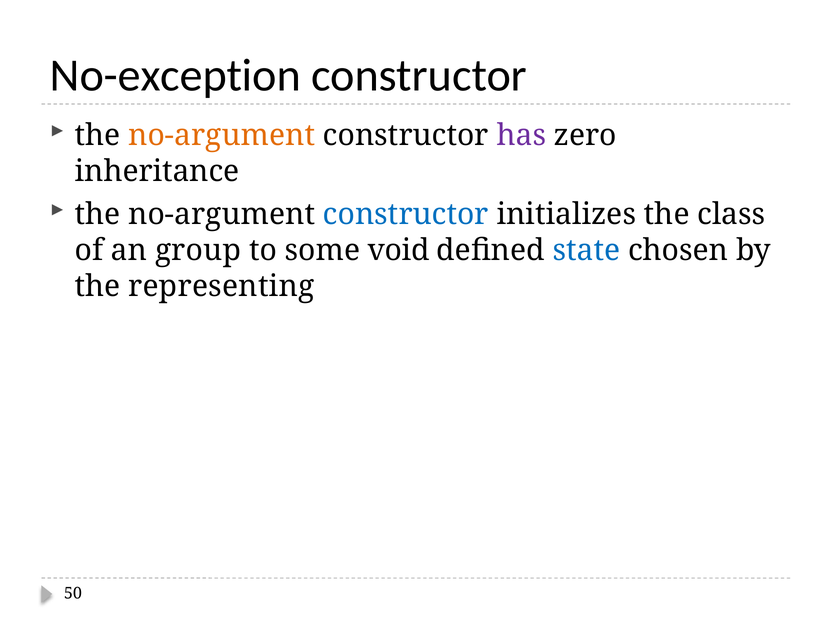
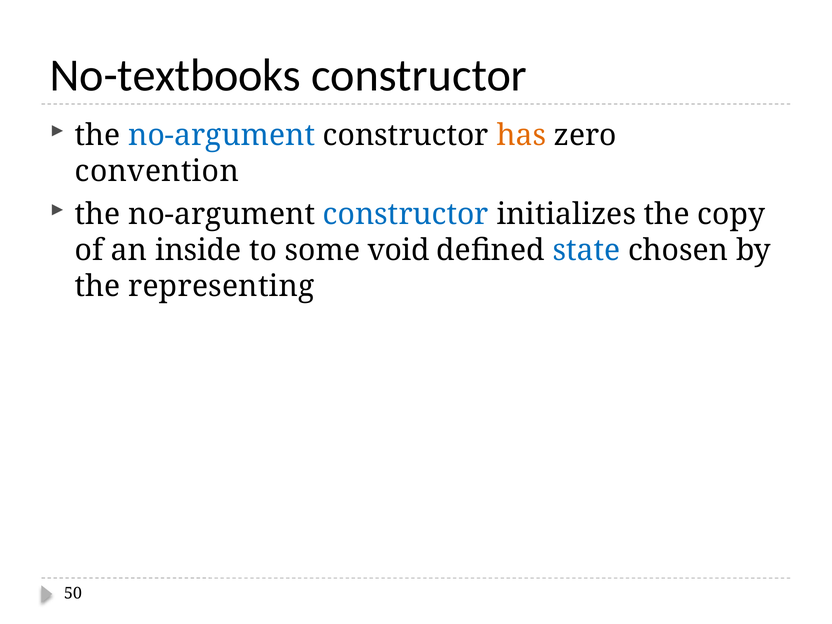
No-exception: No-exception -> No-textbooks (175, 75)
no-argument colour: orange -> blue (222, 135)
has colour: purple -> orange (521, 135)
inheritance: inheritance -> convention (157, 171)
class: class -> copy (731, 214)
group: group -> inside (198, 250)
